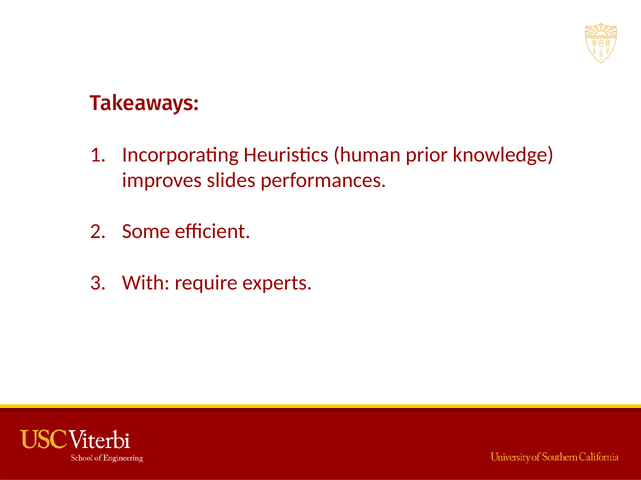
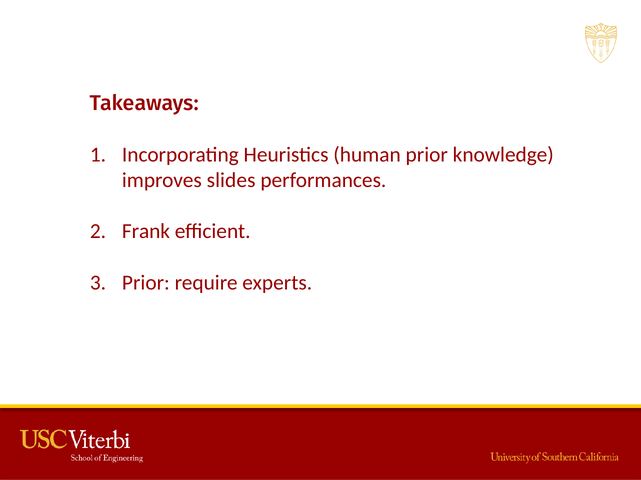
Some: Some -> Frank (146, 232)
With: With -> Prior (146, 283)
